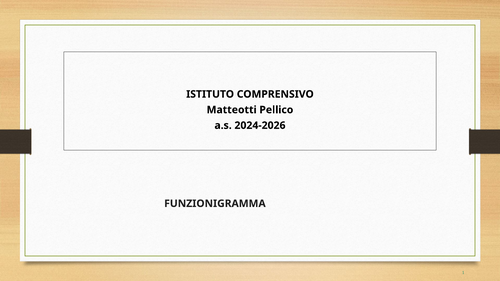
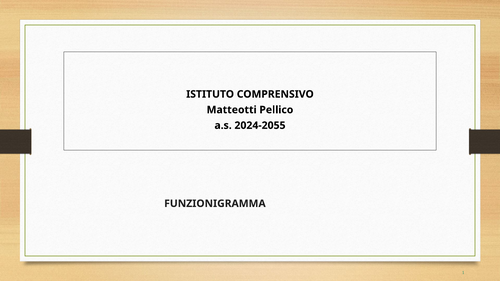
2024-2026: 2024-2026 -> 2024-2055 (260, 126)
